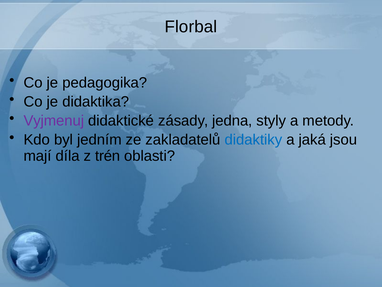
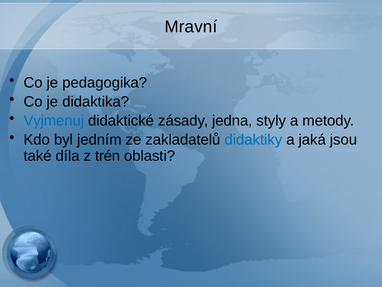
Florbal: Florbal -> Mravní (191, 27)
Vyjmenuj colour: purple -> blue (54, 121)
mají: mají -> také (38, 156)
